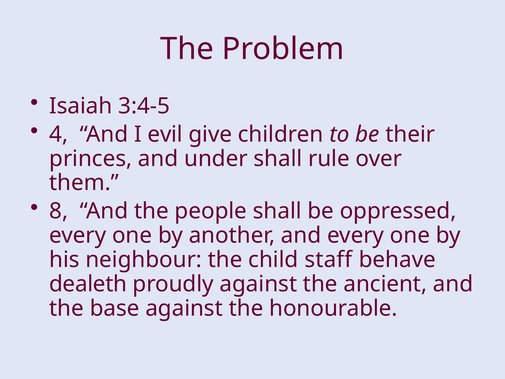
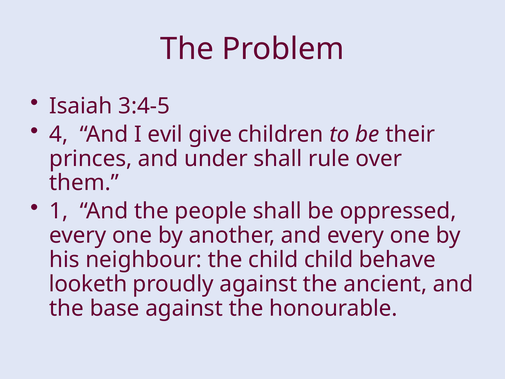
8: 8 -> 1 (59, 211)
child staff: staff -> child (329, 260)
dealeth: dealeth -> looketh (88, 284)
